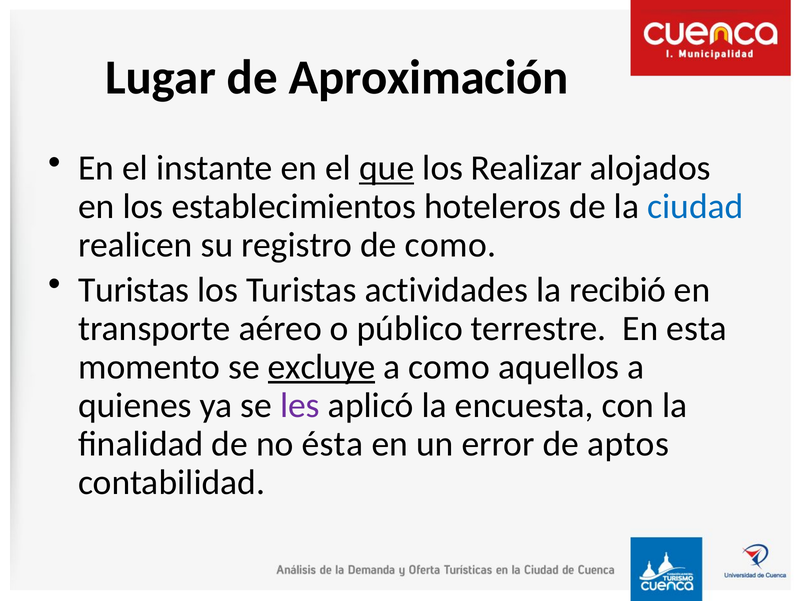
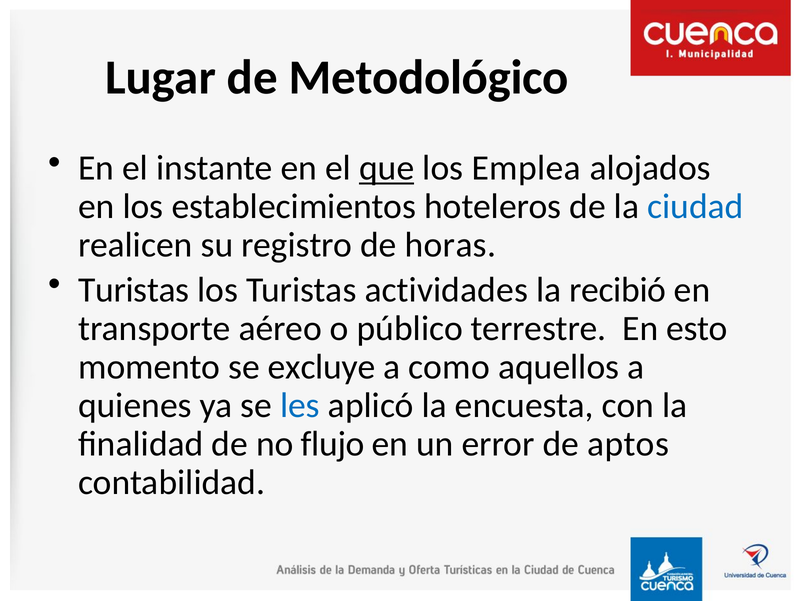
Aproximación: Aproximación -> Metodológico (429, 78)
Realizar: Realizar -> Emplea (526, 168)
de como: como -> horas (450, 245)
esta: esta -> esto (697, 328)
excluye underline: present -> none (322, 367)
les colour: purple -> blue (300, 405)
ésta: ésta -> flujo (333, 444)
